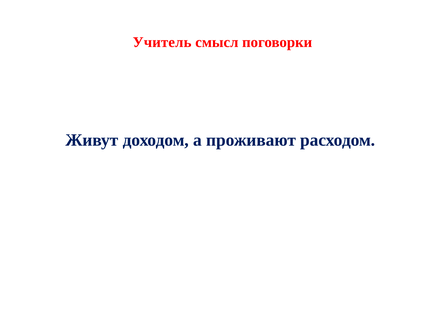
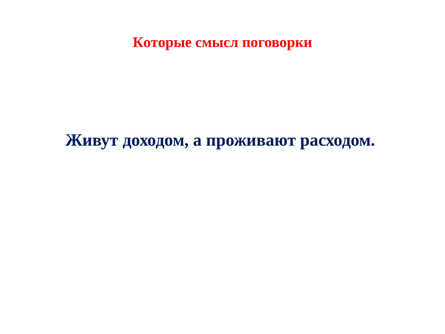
Учитель: Учитель -> Которые (162, 42)
